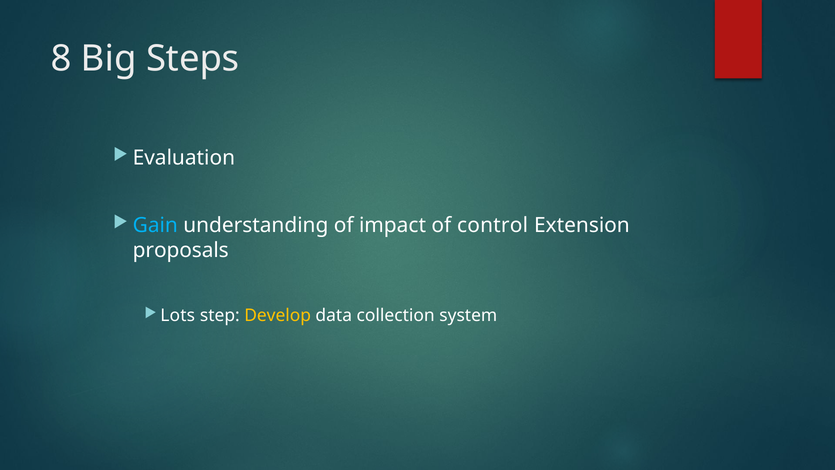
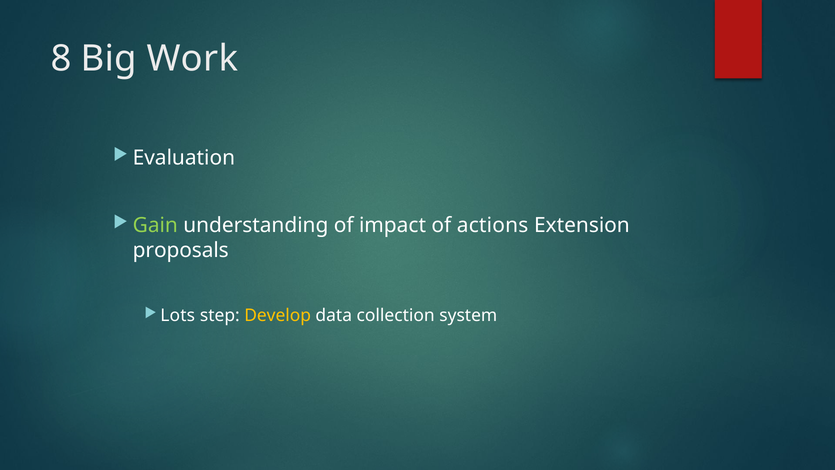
Steps: Steps -> Work (193, 59)
Gain colour: light blue -> light green (155, 225)
control: control -> actions (493, 225)
